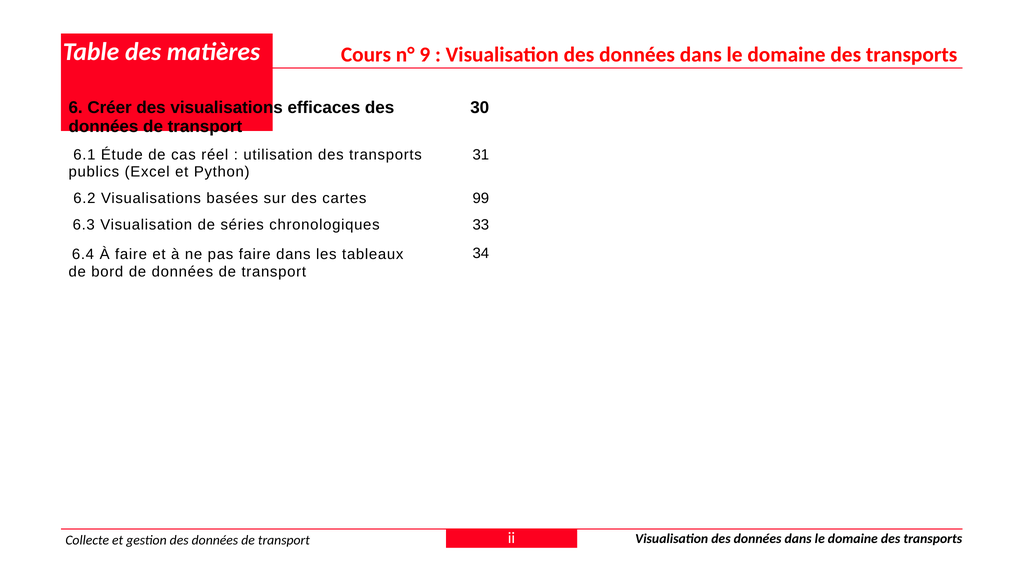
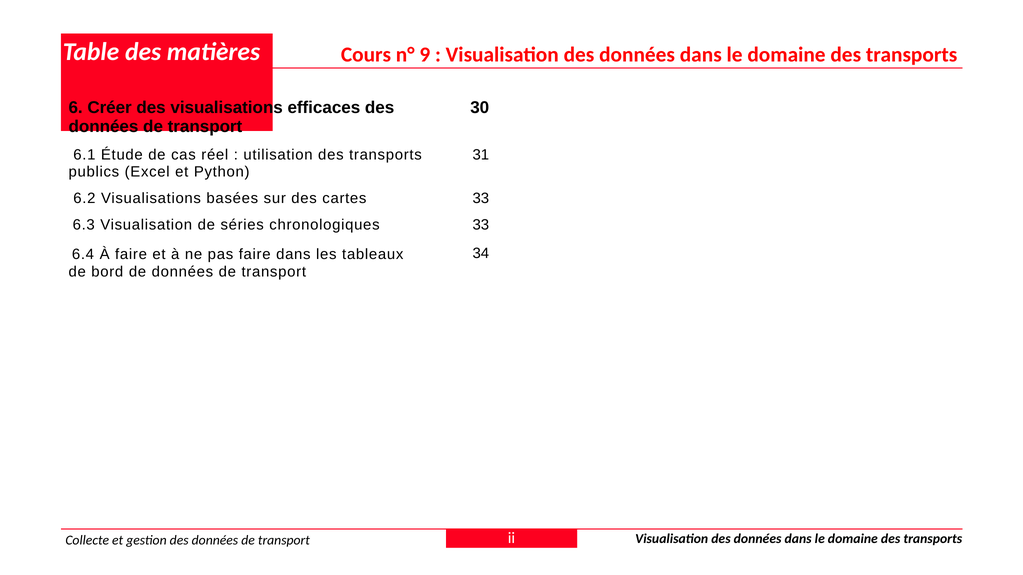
cartes 99: 99 -> 33 (481, 199)
